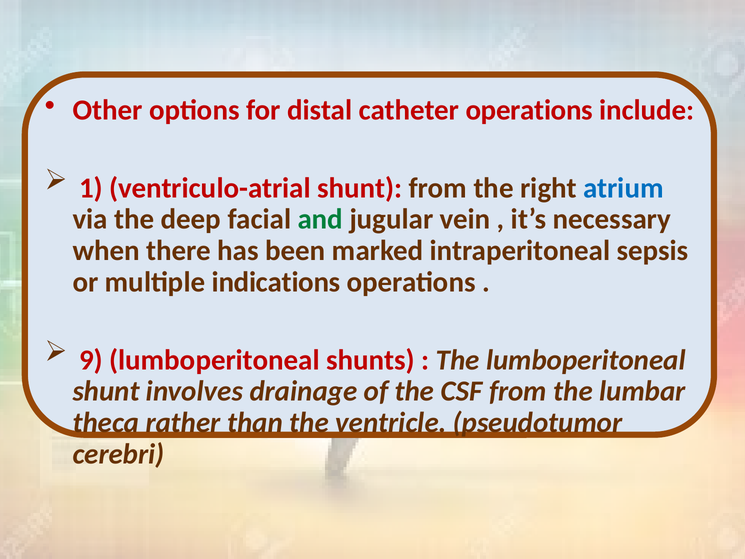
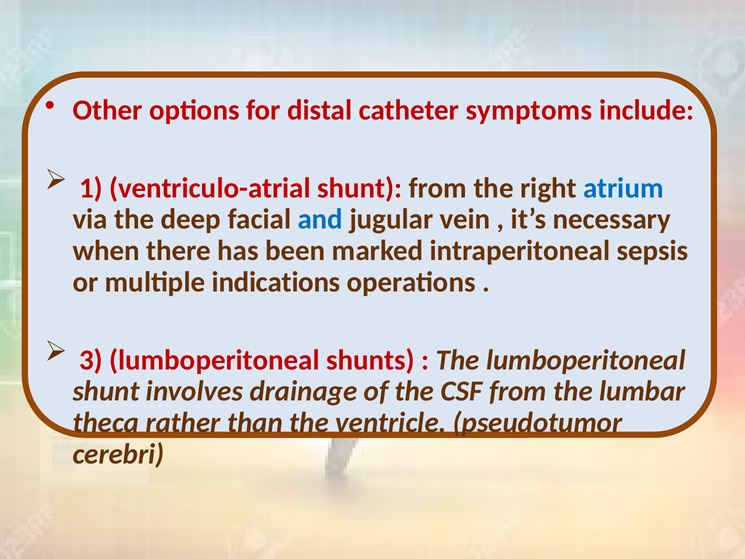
catheter operations: operations -> symptoms (529, 110)
and colour: green -> blue (320, 219)
9: 9 -> 3 (91, 360)
